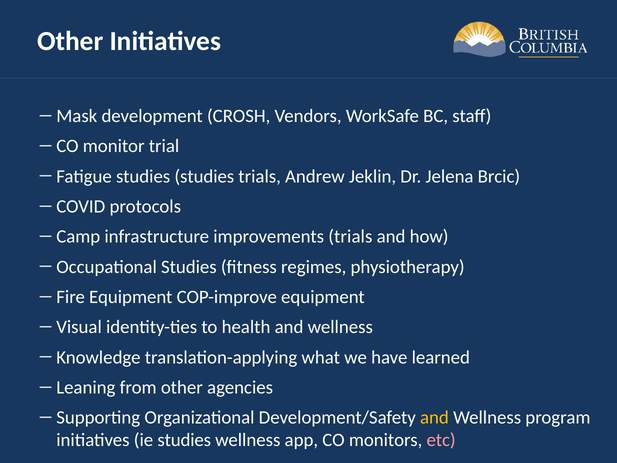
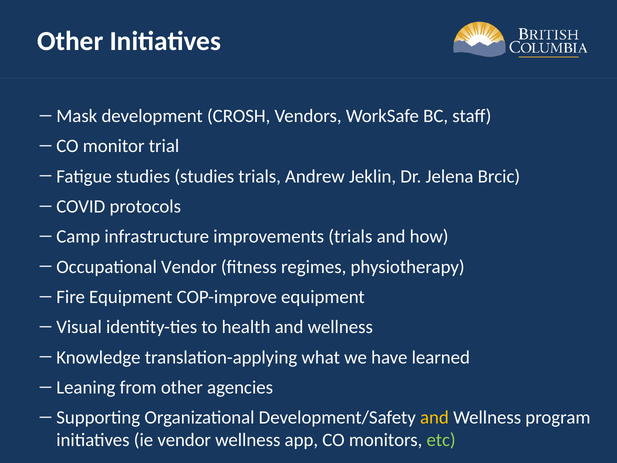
Studies: Studies -> Vendor (189, 267)
ie studies: studies -> vendor (184, 440)
etc colour: pink -> light green (441, 440)
